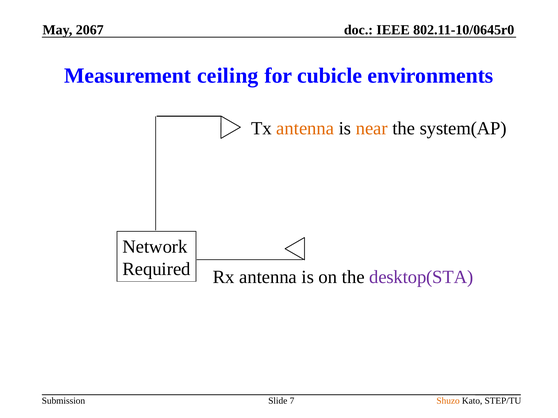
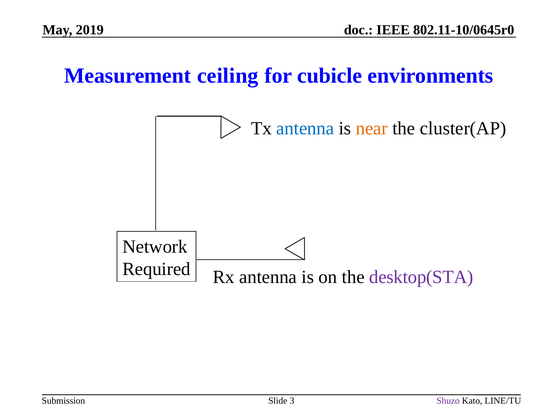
2067: 2067 -> 2019 (90, 30)
antenna colour: orange -> blue (305, 129)
system(AP: system(AP -> cluster(AP (463, 129)
7: 7 -> 3 (292, 401)
Shuzo colour: orange -> purple (448, 401)
STEP/TU: STEP/TU -> LINE/TU (503, 401)
